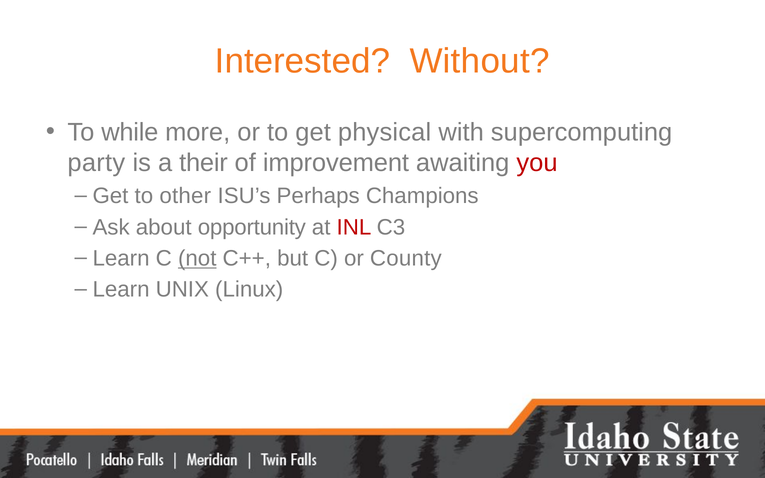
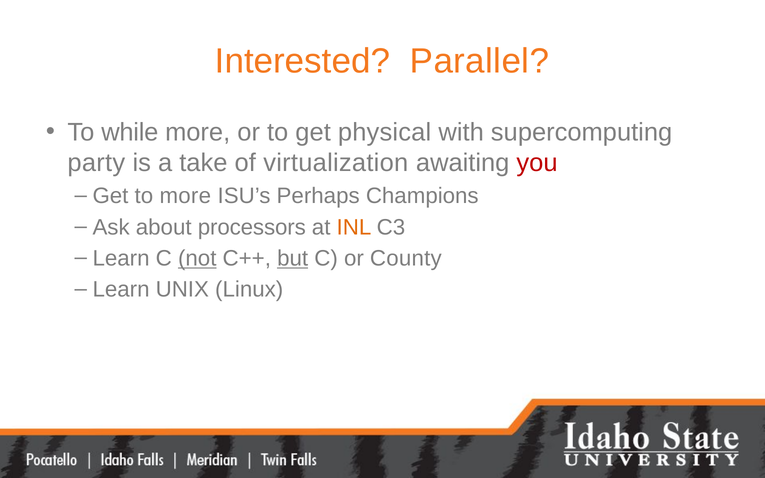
Without: Without -> Parallel (479, 61)
their: their -> take (203, 163)
improvement: improvement -> virtualization (336, 163)
to other: other -> more (185, 196)
opportunity: opportunity -> processors (252, 227)
INL colour: red -> orange (354, 227)
but underline: none -> present (293, 258)
